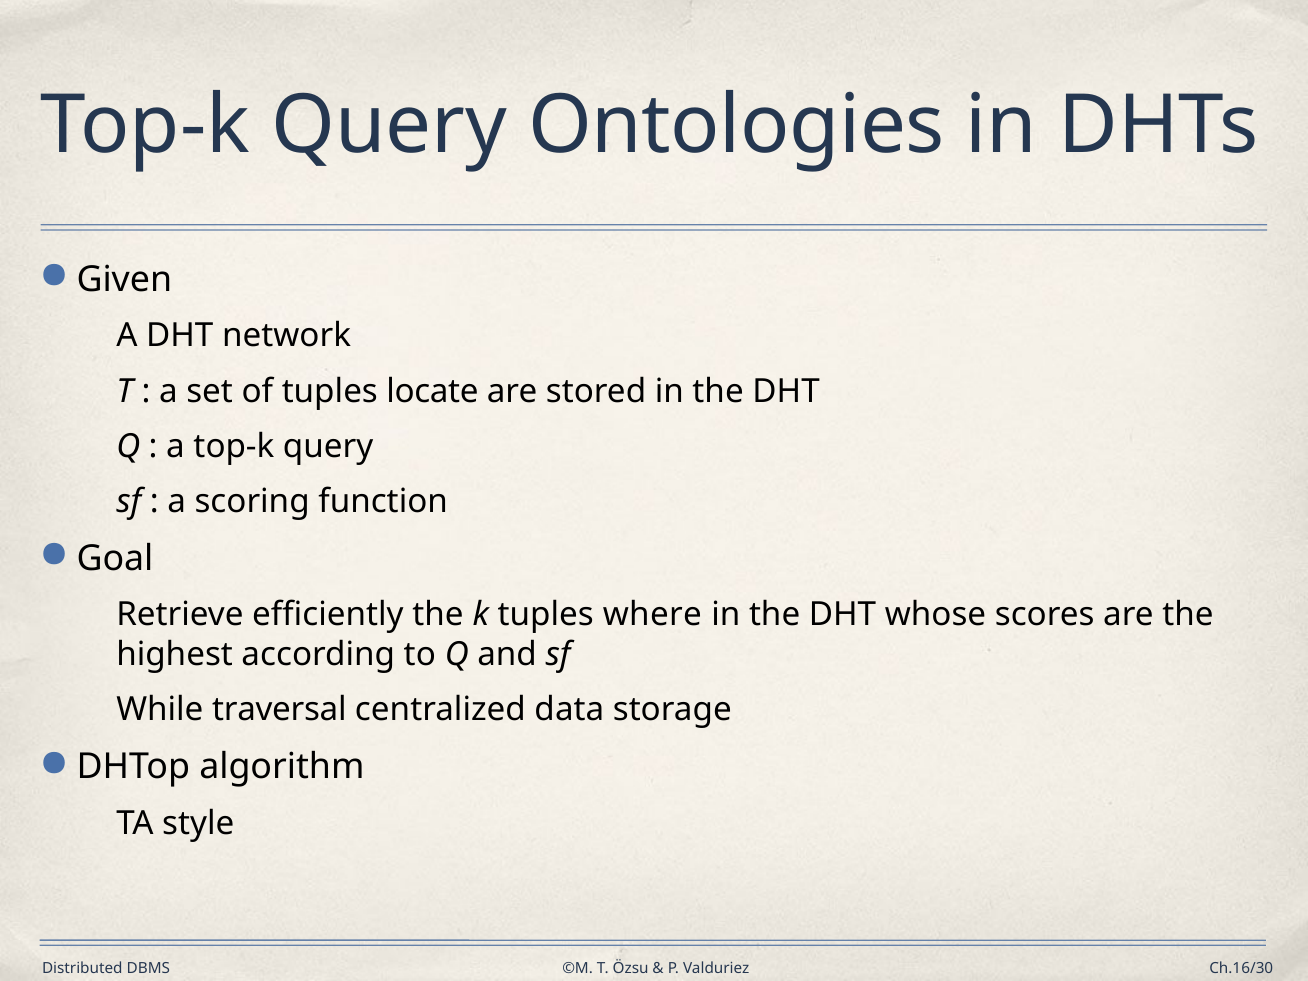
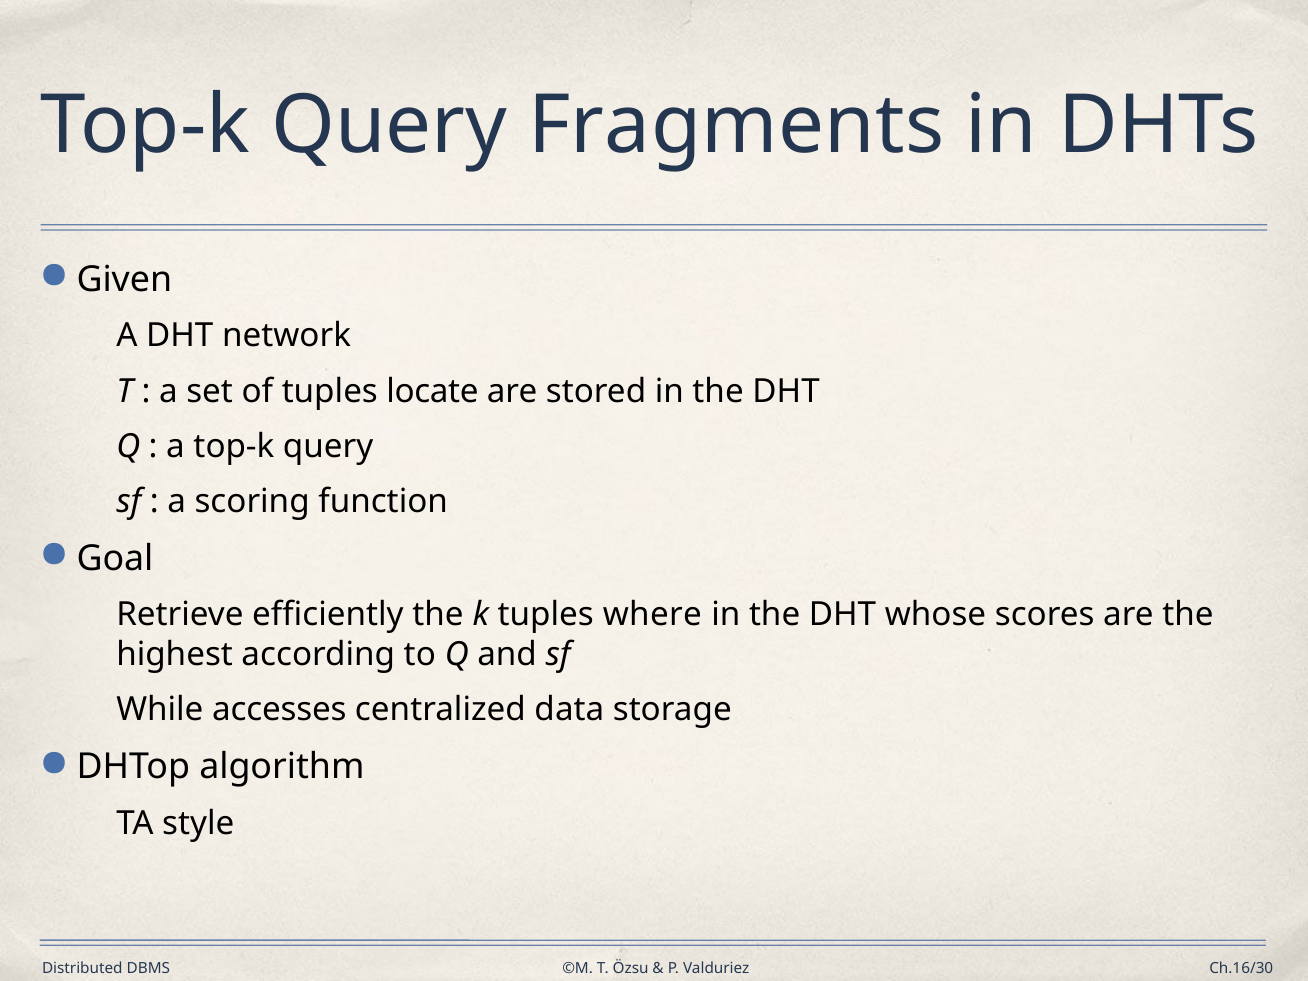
Ontologies: Ontologies -> Fragments (736, 125)
traversal: traversal -> accesses (279, 710)
